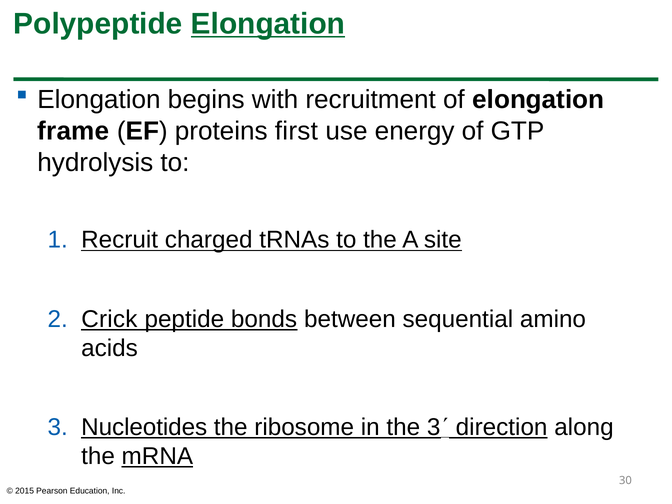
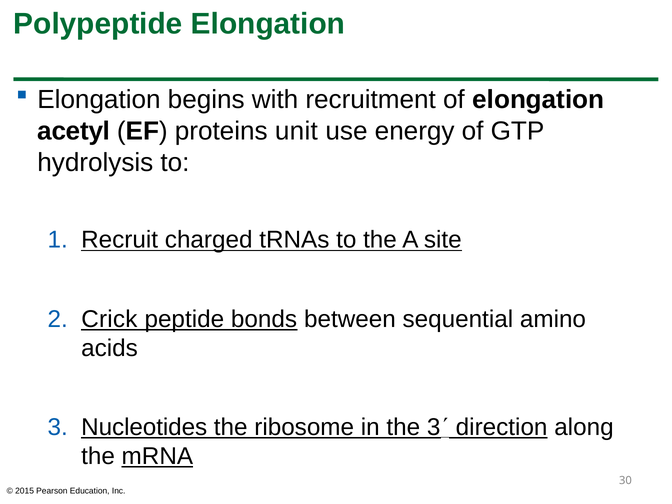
Elongation underline: present -> none (268, 24)
frame: frame -> acetyl (74, 131)
first: first -> unit (296, 131)
